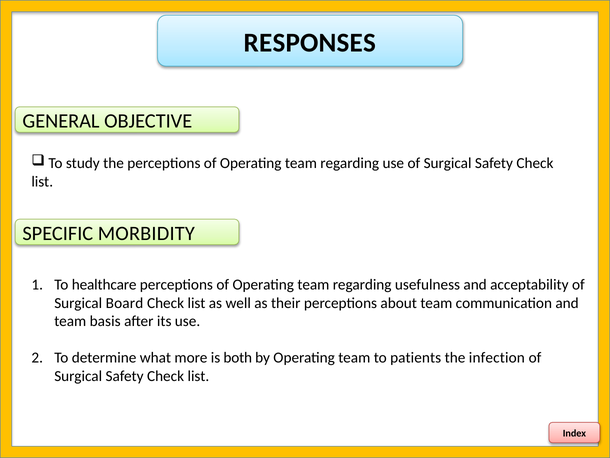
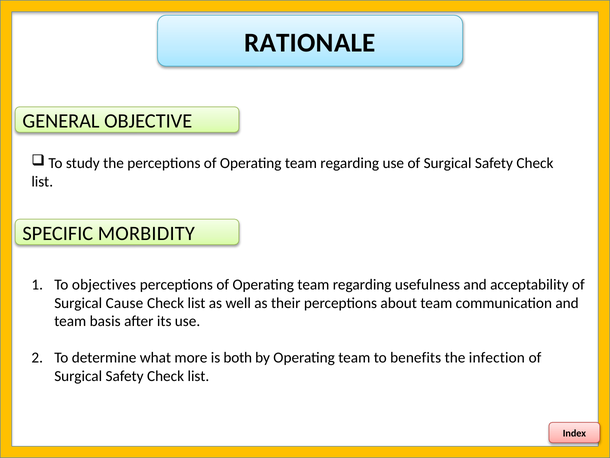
RESPONSES: RESPONSES -> RATIONALE (310, 43)
healthcare: healthcare -> objectives (104, 284)
Board: Board -> Cause (124, 303)
patients: patients -> benefits (416, 358)
